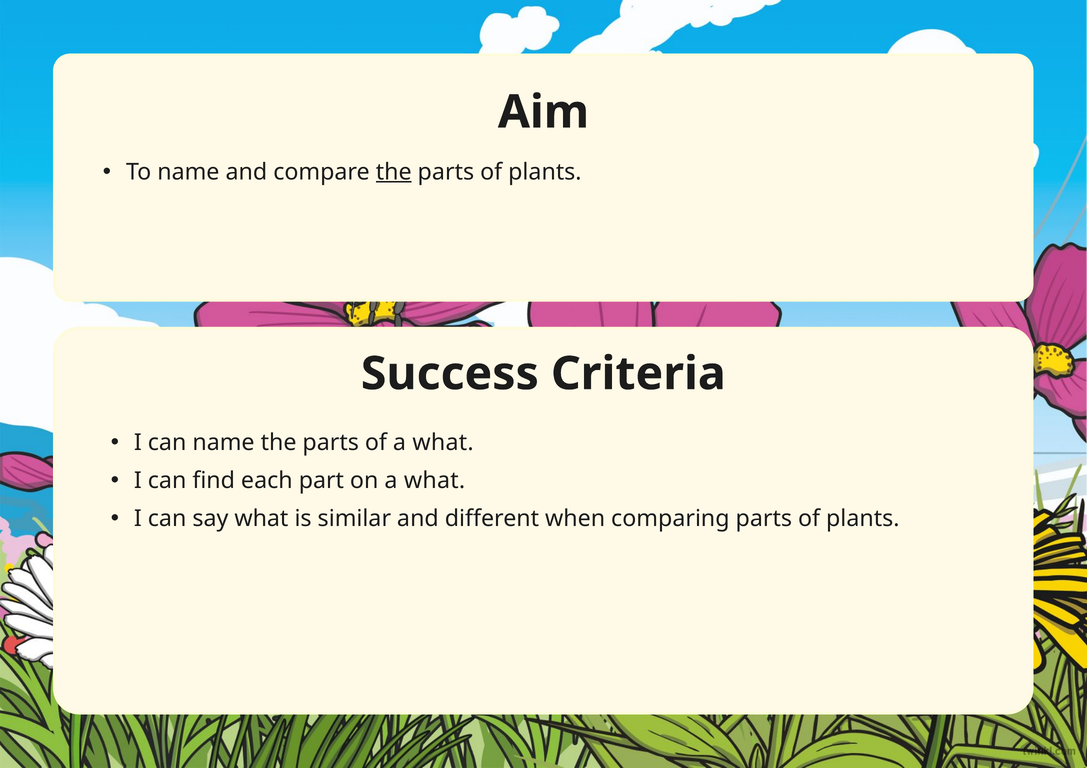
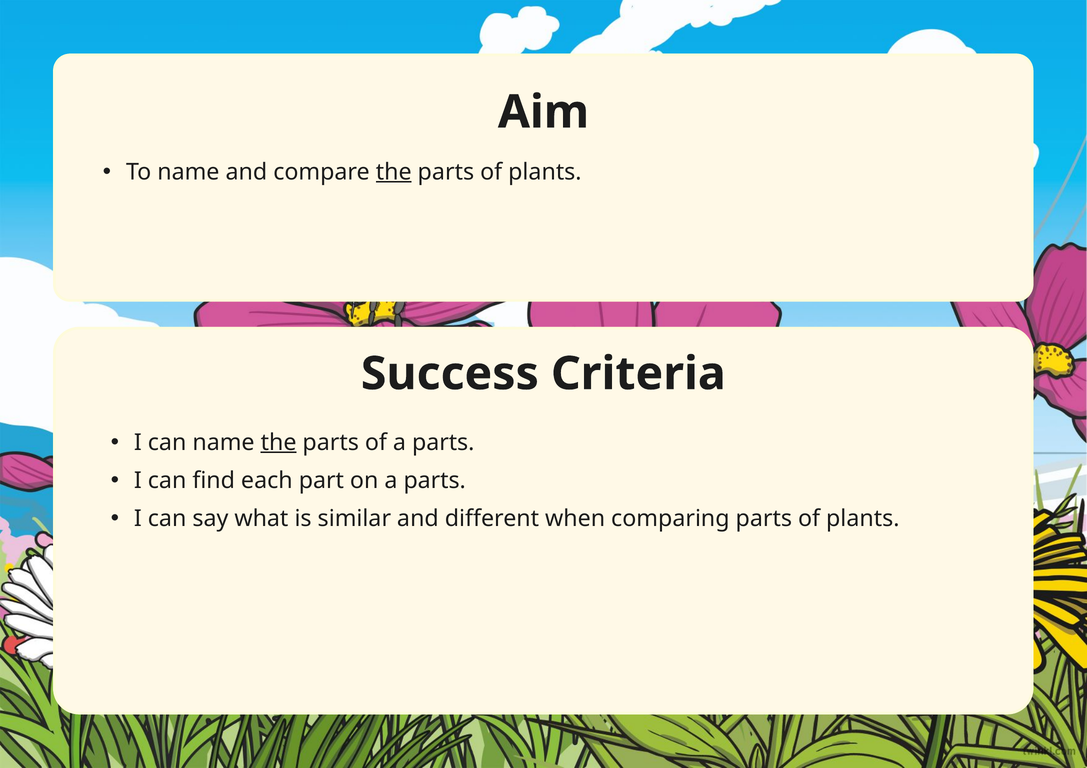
the underline: none -> present (279, 443)
of a what: what -> parts (443, 443)
on a what: what -> parts (435, 481)
